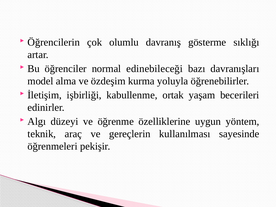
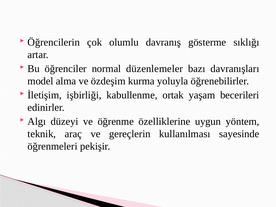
edinebileceği: edinebileceği -> düzenlemeler (155, 69)
